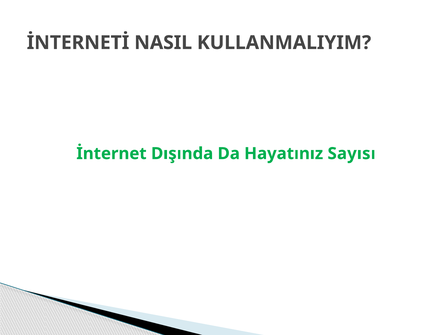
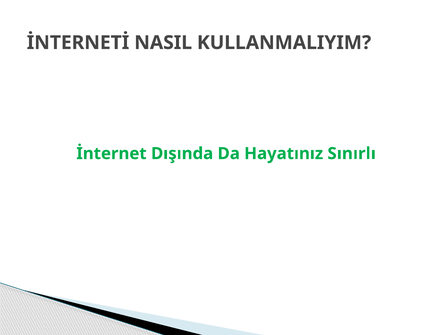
Sayısı: Sayısı -> Sınırlı (352, 154)
